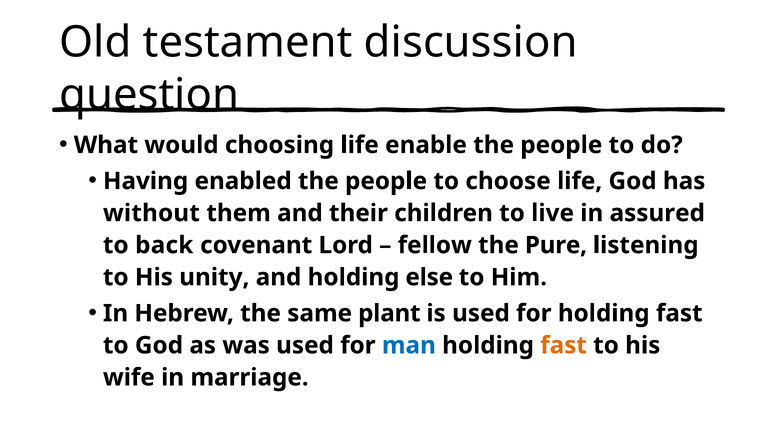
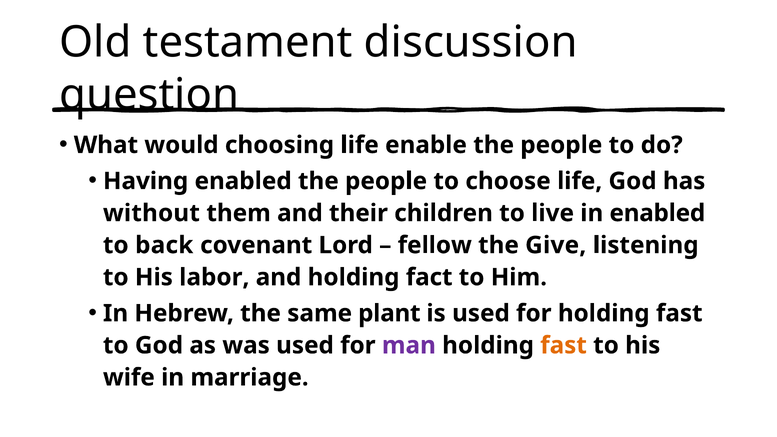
in assured: assured -> enabled (657, 213)
Pure: Pure -> Give (556, 245)
unity: unity -> labor (214, 277)
else: else -> fact (429, 277)
man colour: blue -> purple (409, 345)
